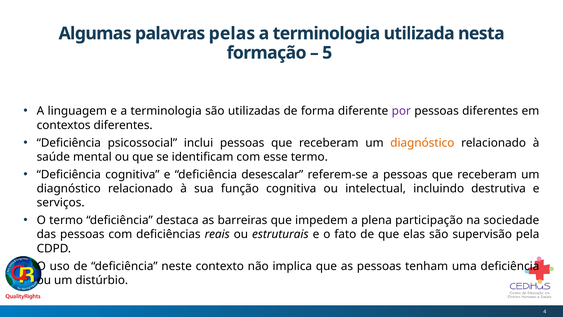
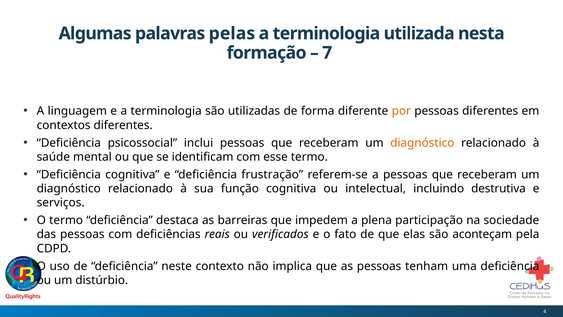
5: 5 -> 7 (327, 53)
por colour: purple -> orange (401, 111)
desescalar: desescalar -> frustração (272, 174)
estruturais: estruturais -> verificados (280, 234)
supervisão: supervisão -> aconteçam (482, 234)
